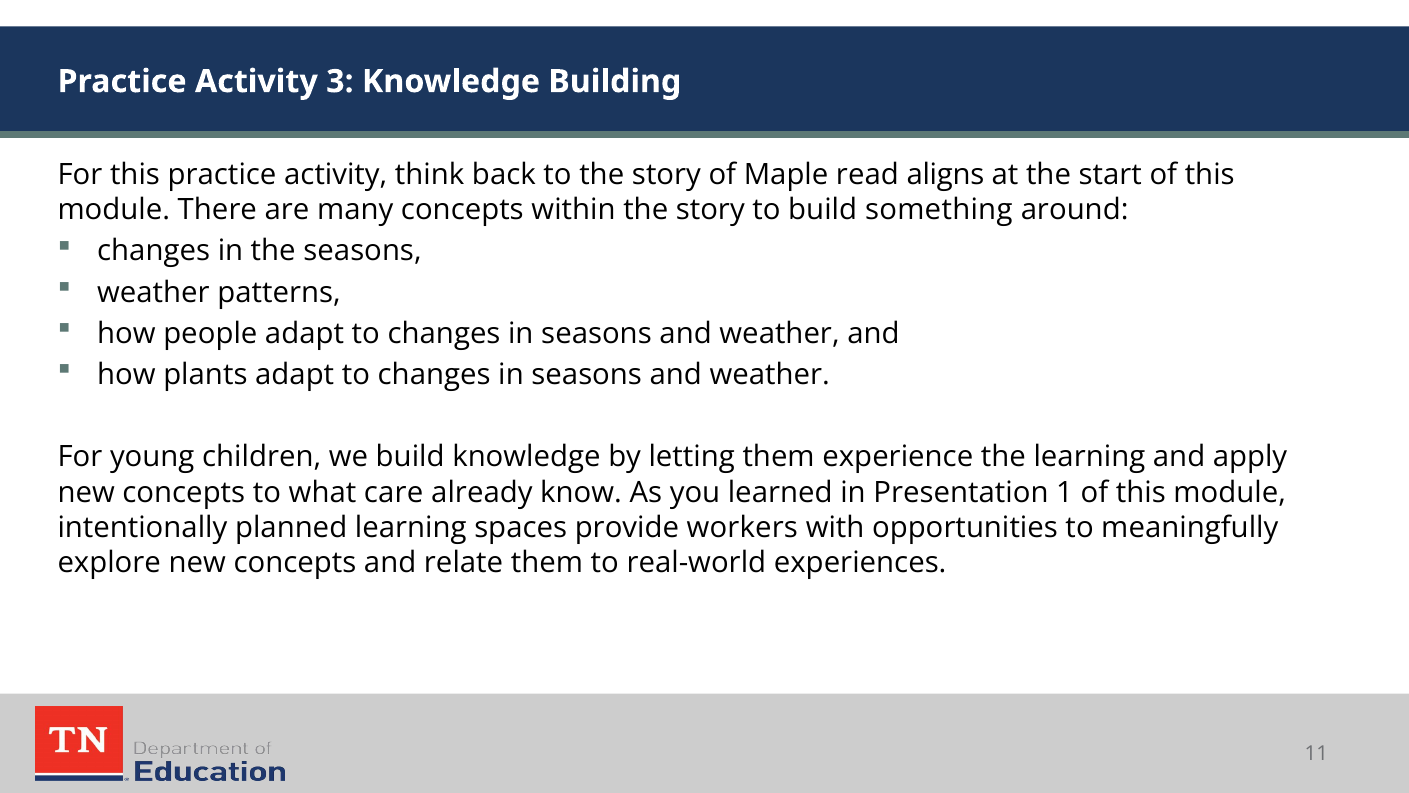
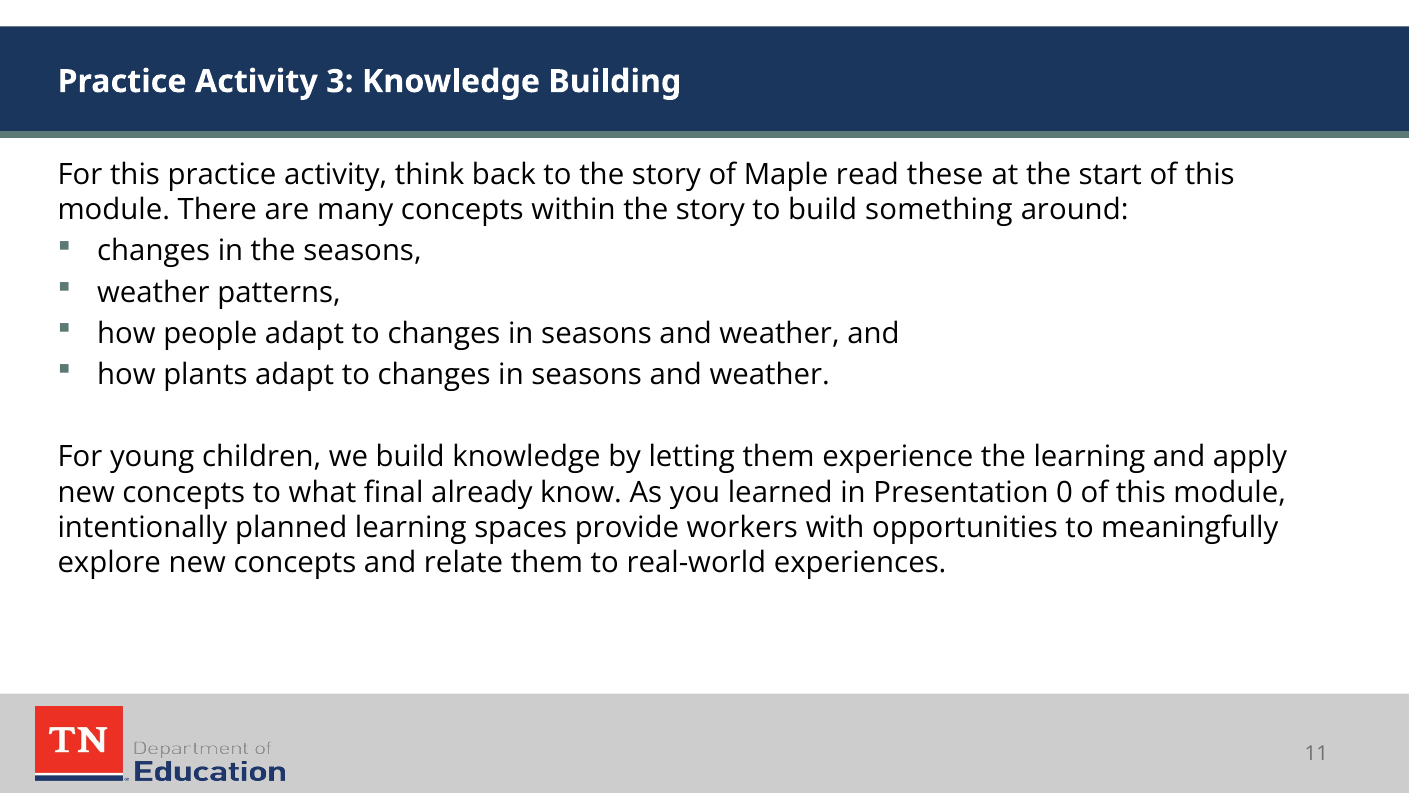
aligns: aligns -> these (945, 175)
care: care -> final (394, 492)
1: 1 -> 0 (1065, 492)
